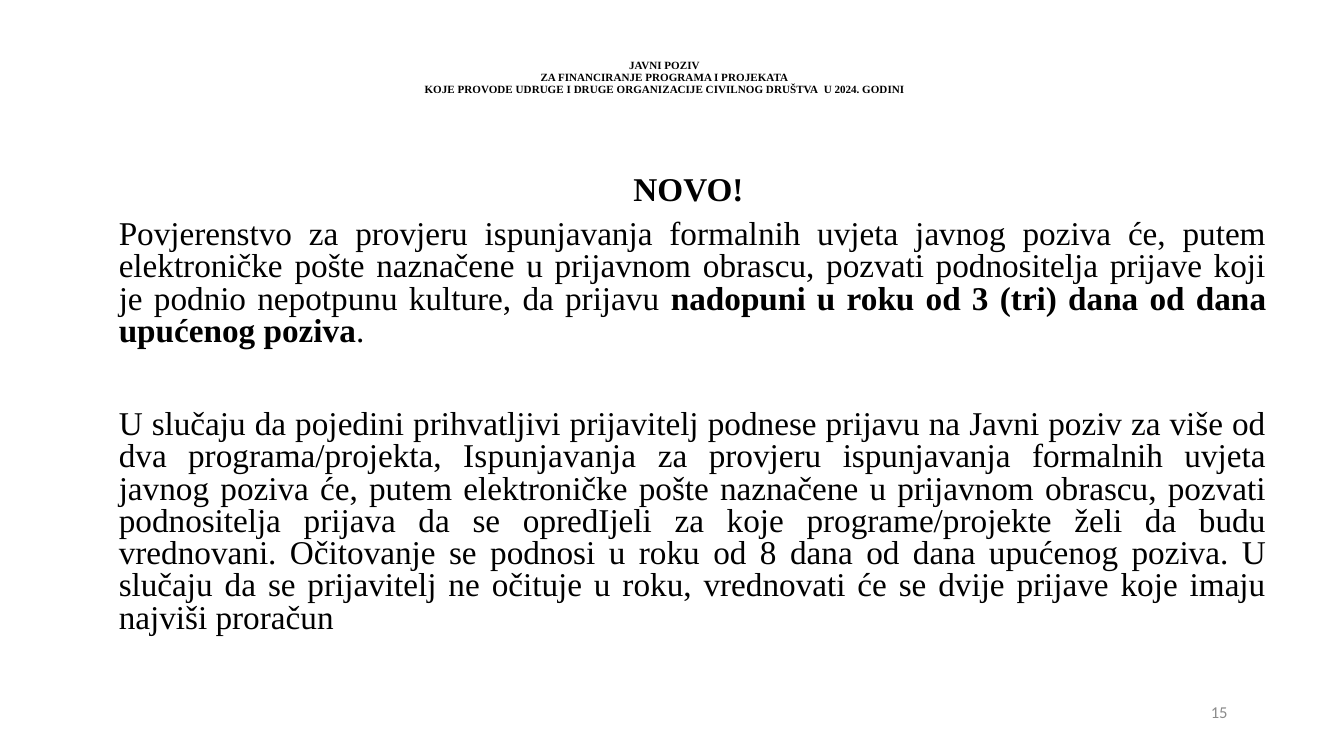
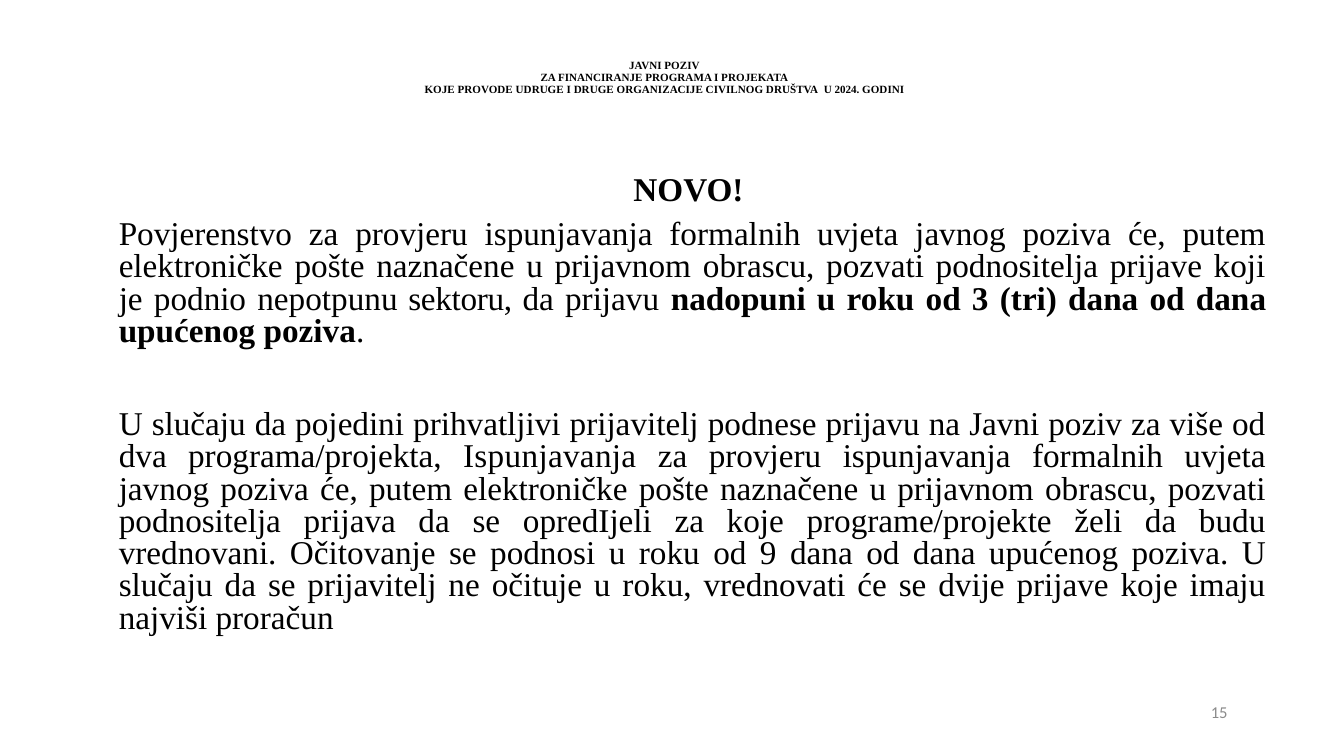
kulture: kulture -> sektoru (460, 300)
8: 8 -> 9 (768, 554)
